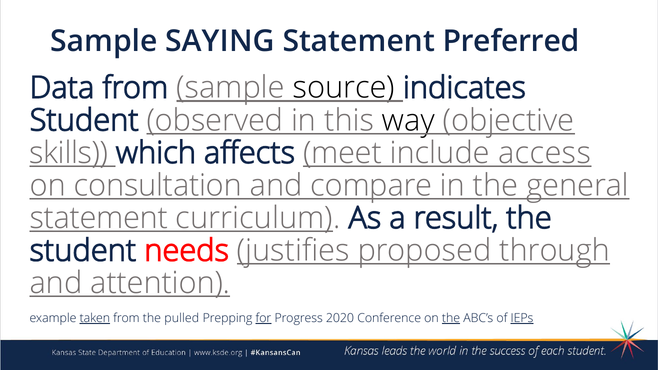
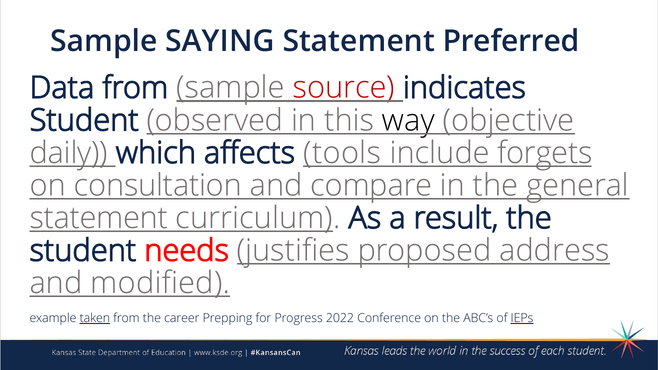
source colour: black -> red (344, 88)
skills: skills -> daily (69, 153)
meet: meet -> tools (342, 153)
access: access -> forgets (545, 153)
through: through -> address (555, 251)
attention: attention -> modified (160, 283)
pulled: pulled -> career (182, 318)
for underline: present -> none (263, 318)
2020: 2020 -> 2022 (340, 318)
the underline: present -> none (451, 318)
